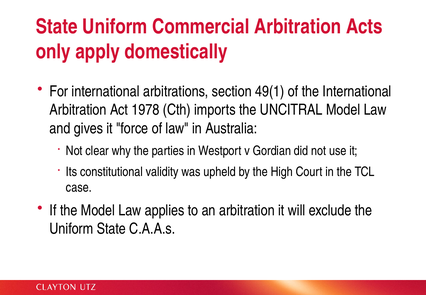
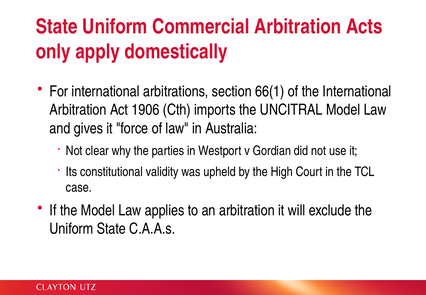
49(1: 49(1 -> 66(1 (270, 92)
1978: 1978 -> 1906 (145, 110)
